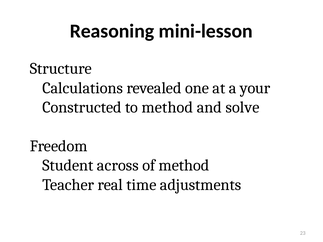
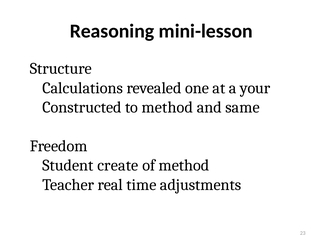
solve: solve -> same (243, 107)
across: across -> create (118, 166)
